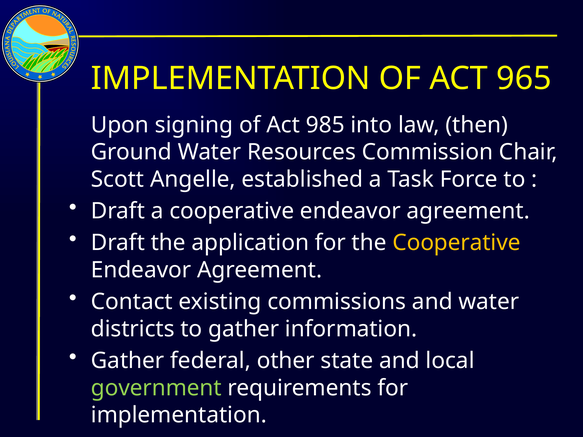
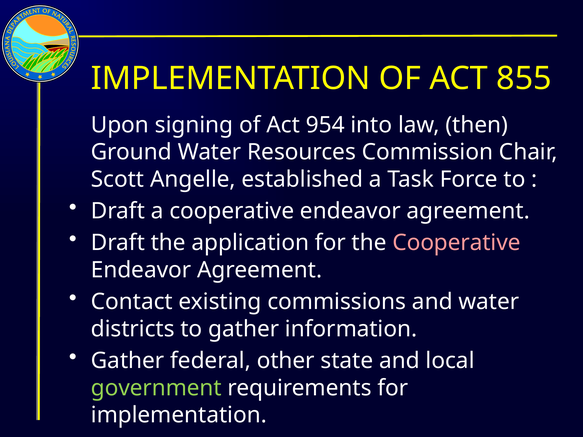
965: 965 -> 855 (524, 78)
985: 985 -> 954 (325, 125)
Cooperative colour: yellow -> pink (457, 243)
